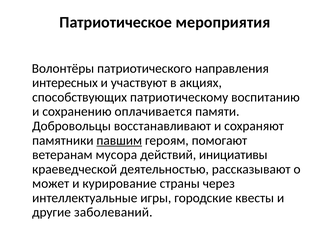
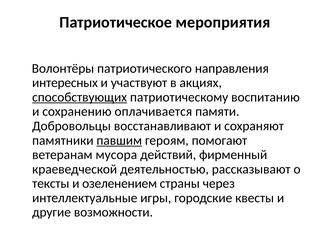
способствующих underline: none -> present (80, 97)
инициативы: инициативы -> фирменный (233, 154)
может: может -> тексты (51, 183)
курирование: курирование -> озеленением (120, 183)
заболеваний: заболеваний -> возможности (113, 212)
